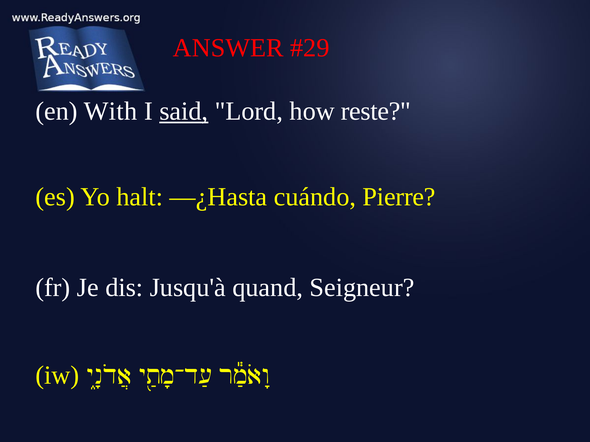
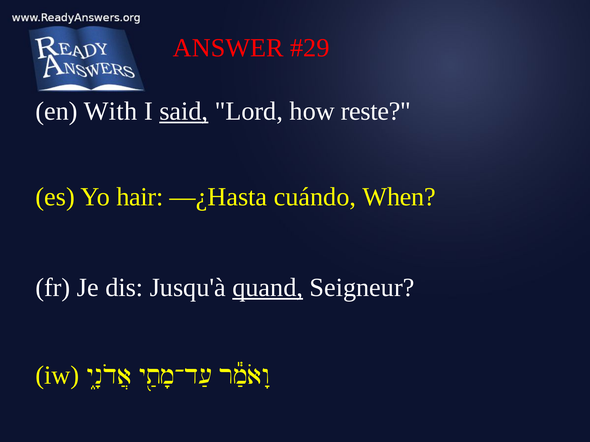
halt: halt -> hair (140, 197)
Pierre: Pierre -> When (399, 197)
quand underline: none -> present (268, 288)
